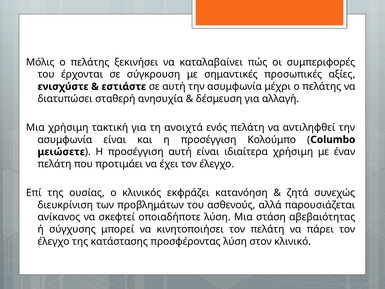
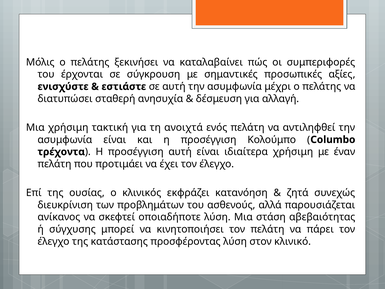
μειώσετε: μειώσετε -> τρέχοντα (61, 152)
